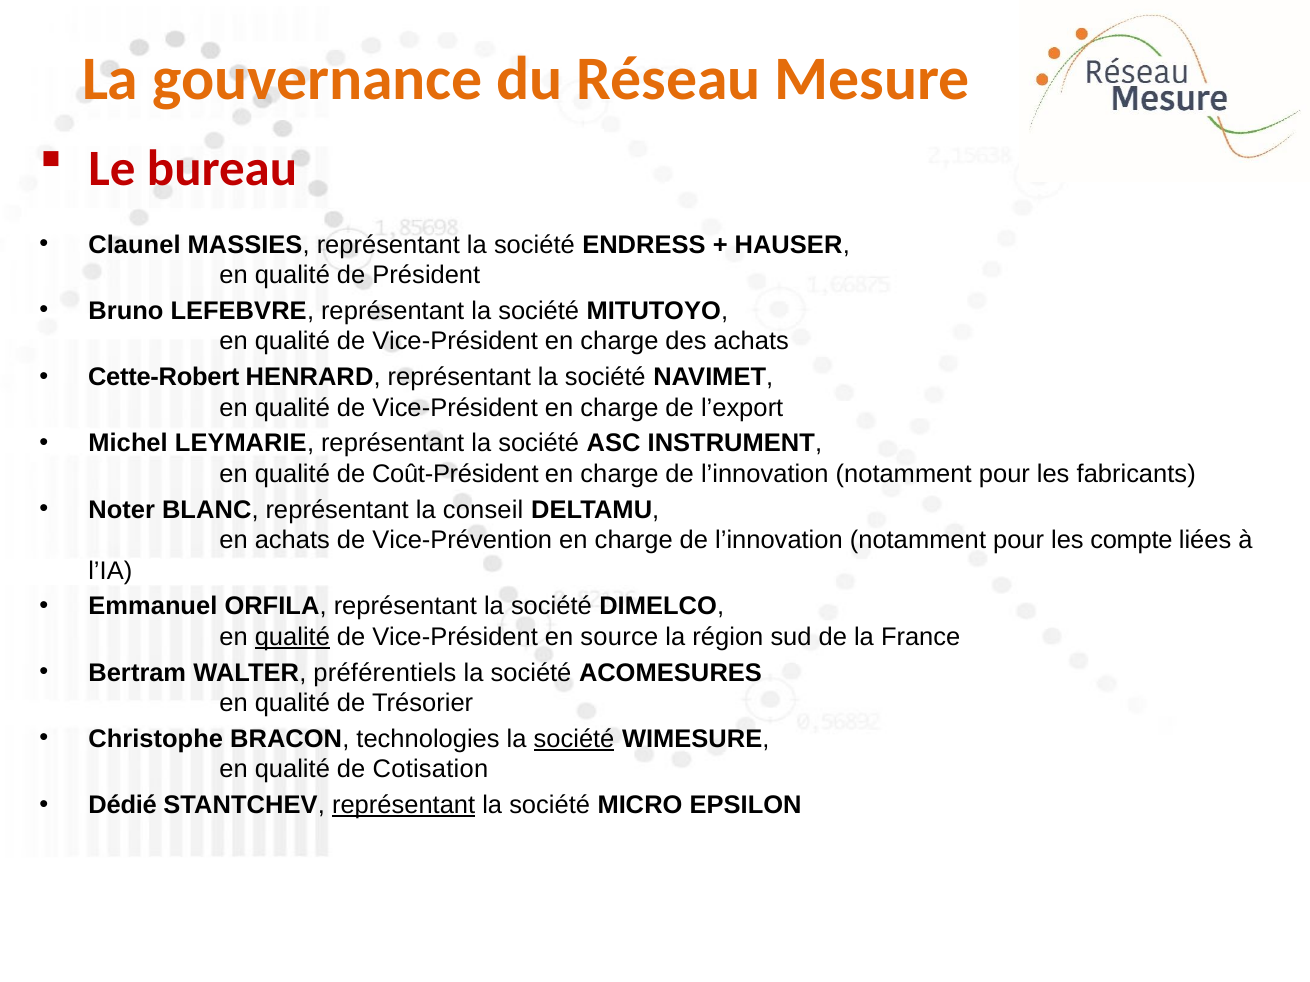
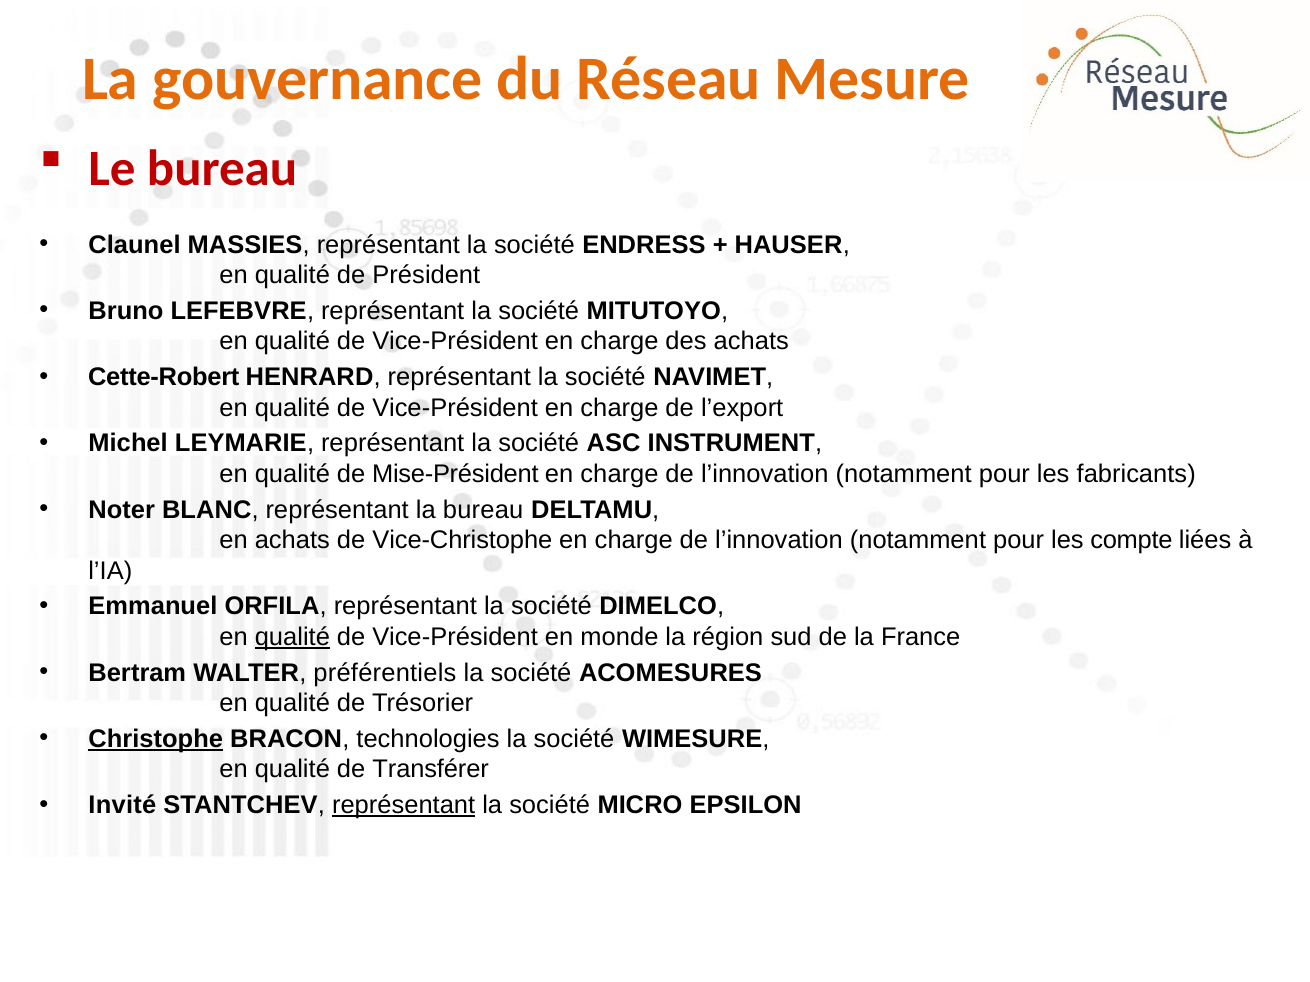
Coût-Président: Coût-Président -> Mise-Président (455, 474)
la conseil: conseil -> bureau (483, 510)
Vice-Prévention: Vice-Prévention -> Vice-Christophe (462, 540)
source: source -> monde (619, 637)
Christophe underline: none -> present (156, 739)
société underline: present -> none (574, 739)
Cotisation: Cotisation -> Transférer (431, 770)
Dédié: Dédié -> Invité (122, 806)
